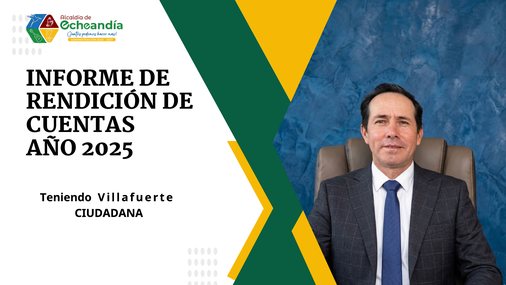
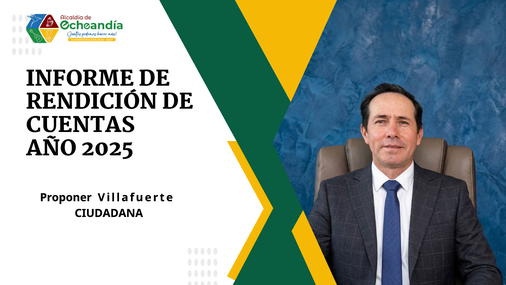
Teniendo: Teniendo -> Proponer (66, 197)
